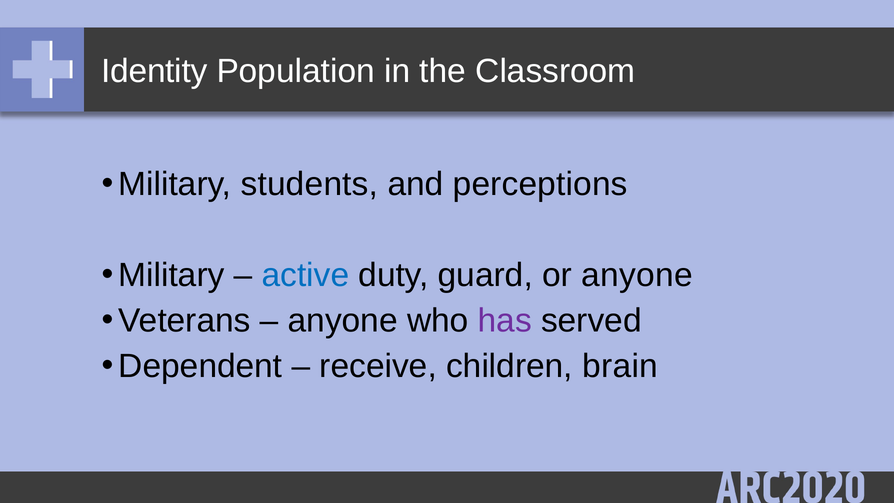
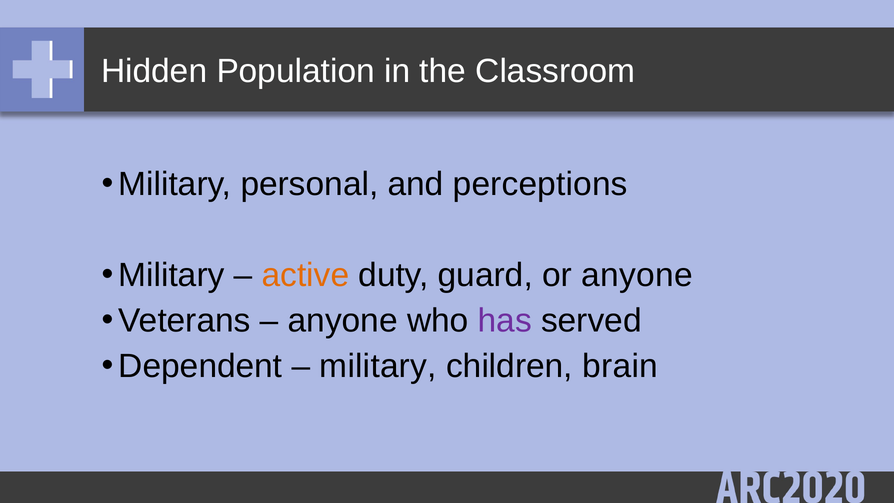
Identity: Identity -> Hidden (154, 71)
students: students -> personal (309, 184)
active colour: blue -> orange (305, 275)
receive: receive -> military (378, 366)
